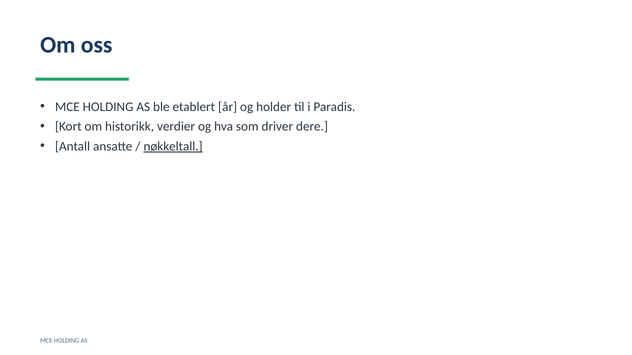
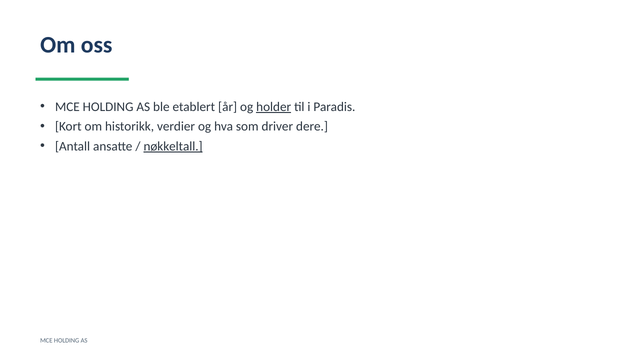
holder underline: none -> present (274, 107)
